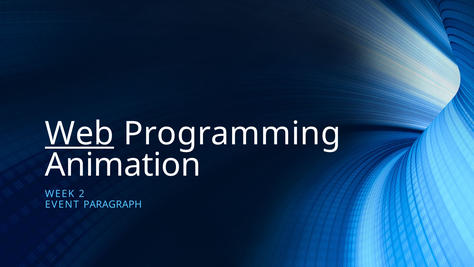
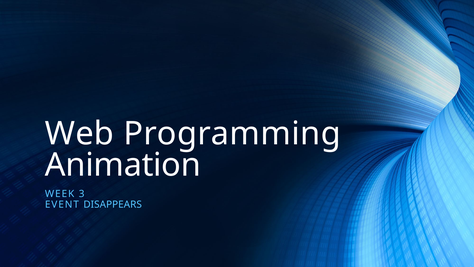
Web underline: present -> none (79, 134)
2: 2 -> 3 (82, 194)
PARAGRAPH: PARAGRAPH -> DISAPPEARS (113, 204)
